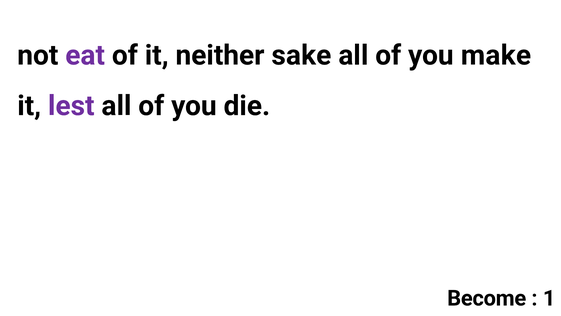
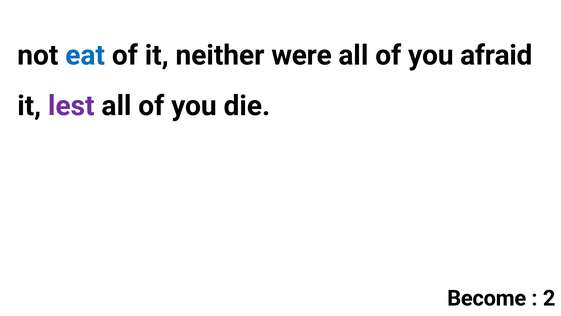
eat colour: purple -> blue (85, 55)
sake: sake -> were (302, 55)
make: make -> afraid (496, 55)
1: 1 -> 2 (549, 298)
